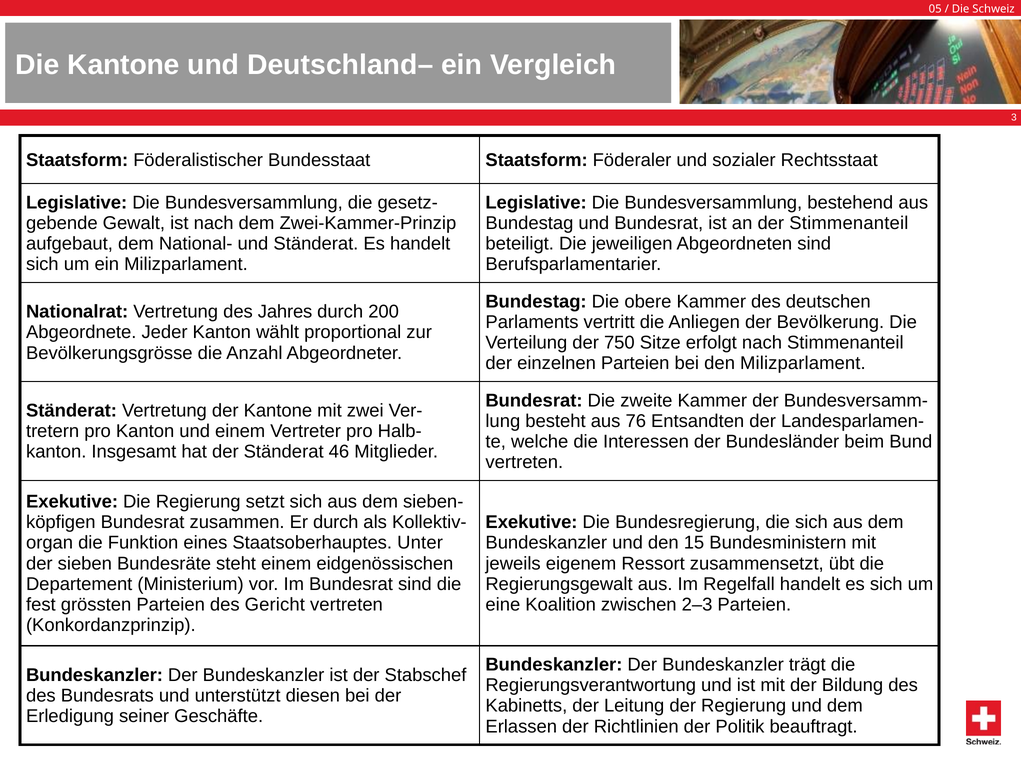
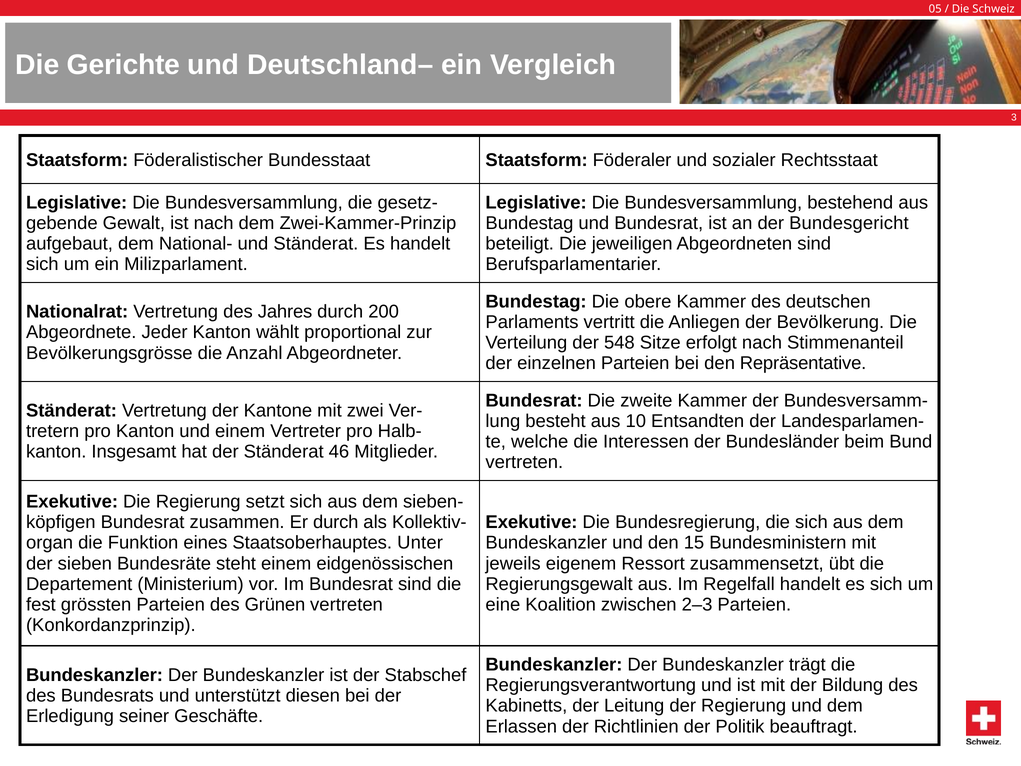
Die Kantone: Kantone -> Gerichte (124, 65)
der Stimmenanteil: Stimmenanteil -> Bundesgericht (849, 223)
750: 750 -> 548 (619, 343)
den Milizparlament: Milizparlament -> Repräsentative (803, 363)
76: 76 -> 10 (636, 421)
Gericht: Gericht -> Grünen (275, 604)
